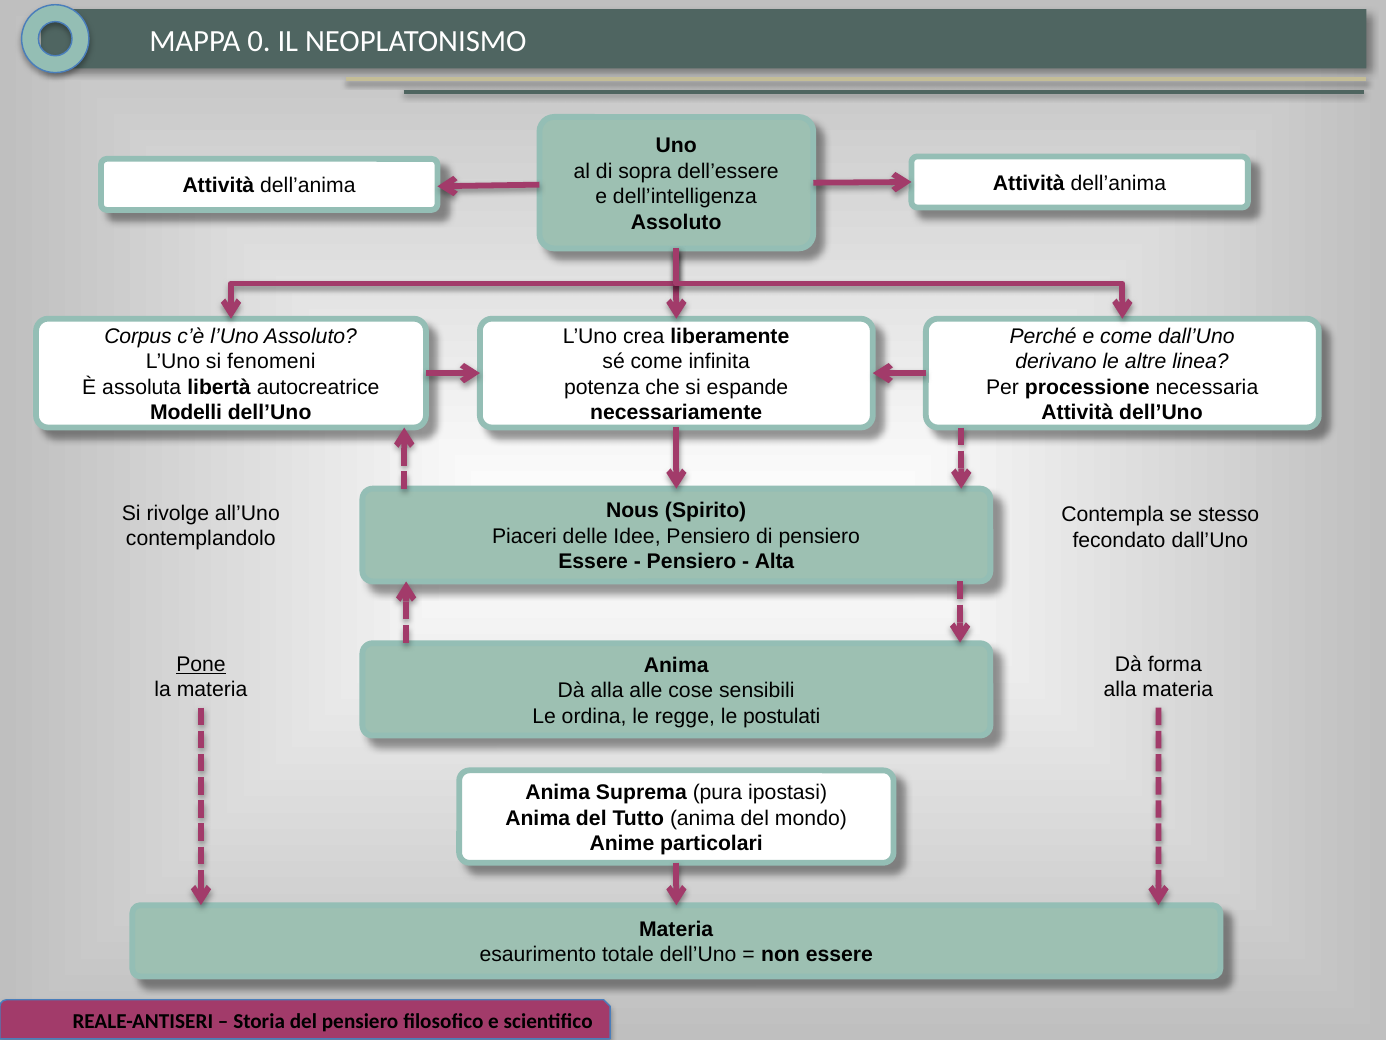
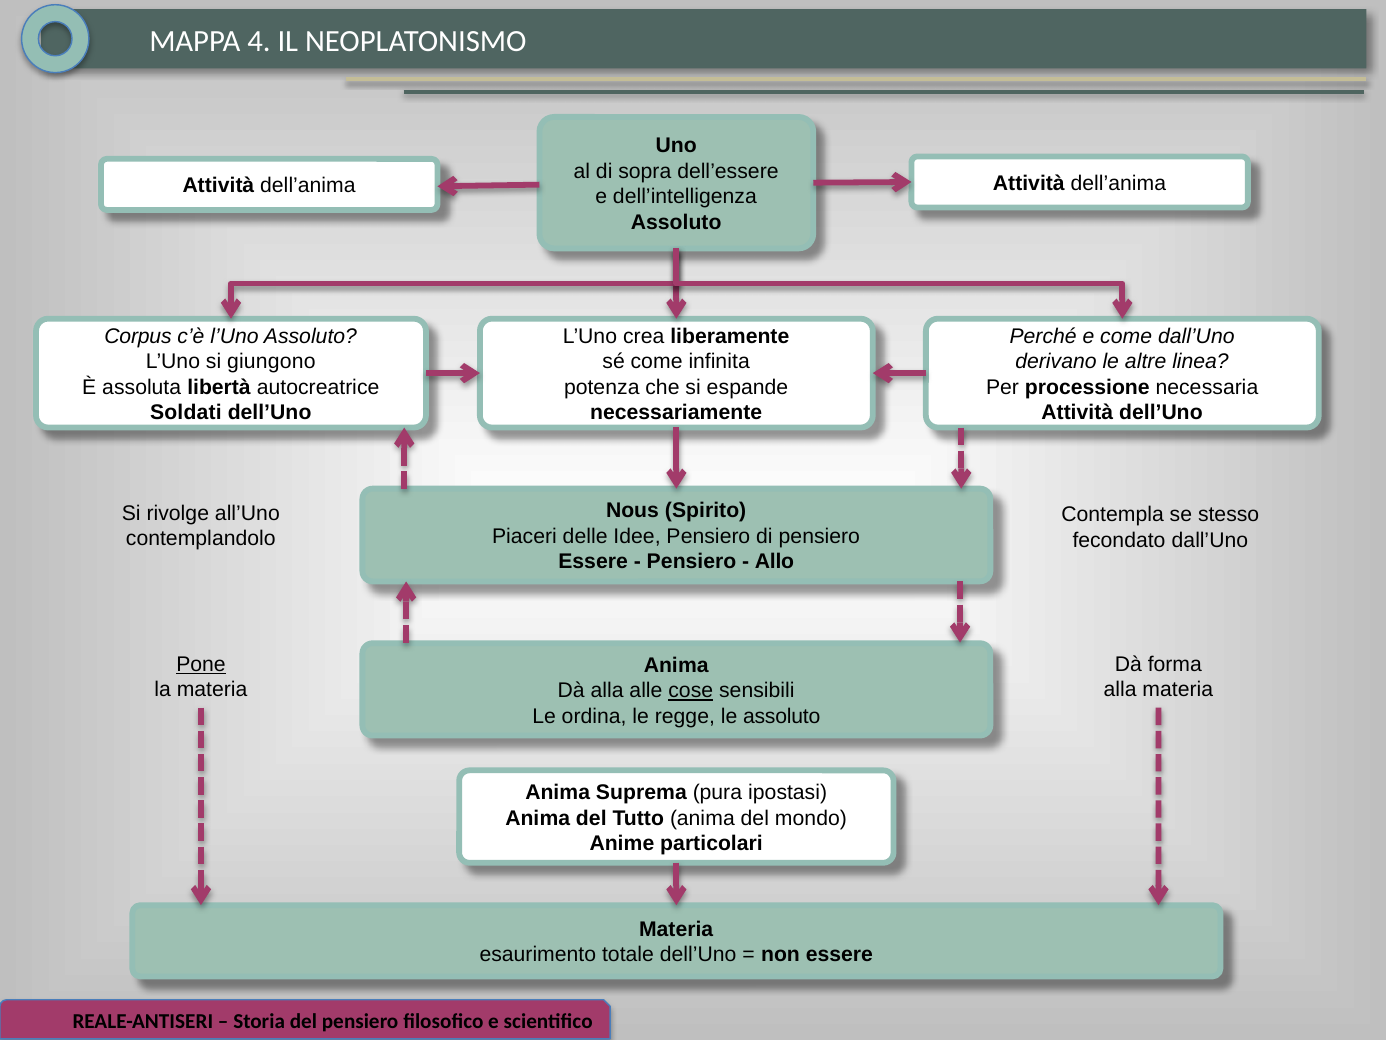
0: 0 -> 4 (259, 42)
fenomeni: fenomeni -> giungono (271, 362)
Modelli: Modelli -> Soldati (186, 413)
Alta: Alta -> Allo (774, 562)
cose underline: none -> present (691, 690)
le postulati: postulati -> assoluto (782, 716)
